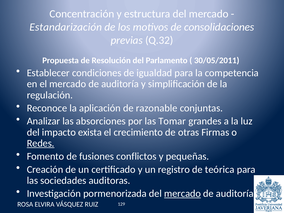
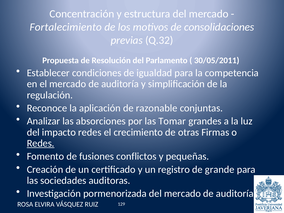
Estandarización: Estandarización -> Fortalecimiento (66, 27)
impacto exista: exista -> redes (90, 132)
teórica: teórica -> grande (220, 169)
mercado underline: present -> none (183, 194)
